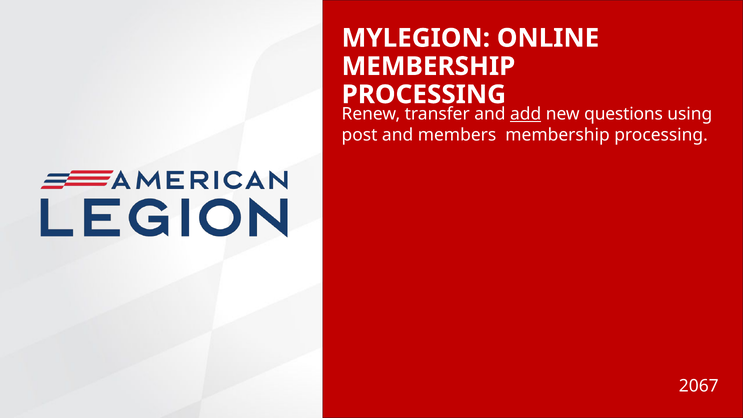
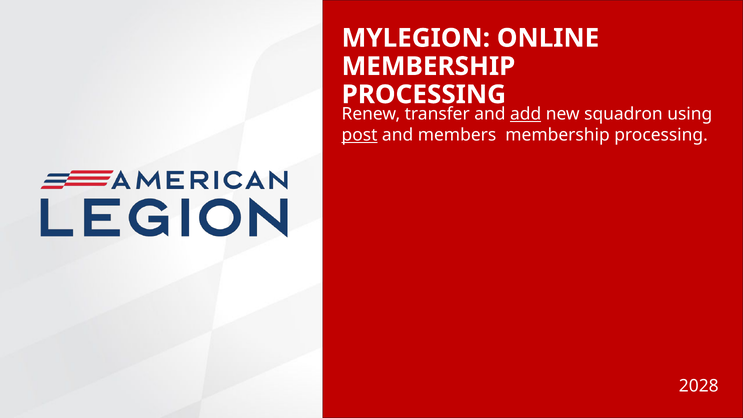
questions: questions -> squadron (623, 114)
post underline: none -> present (360, 135)
2067: 2067 -> 2028 (699, 386)
